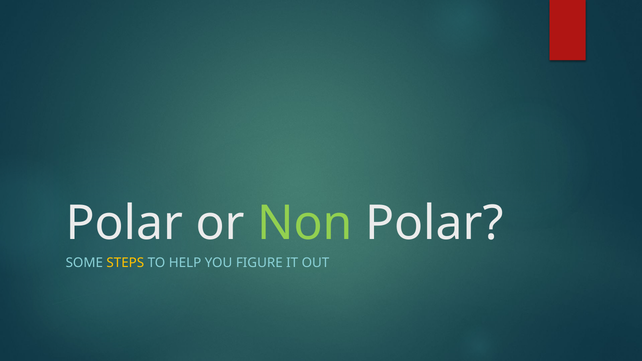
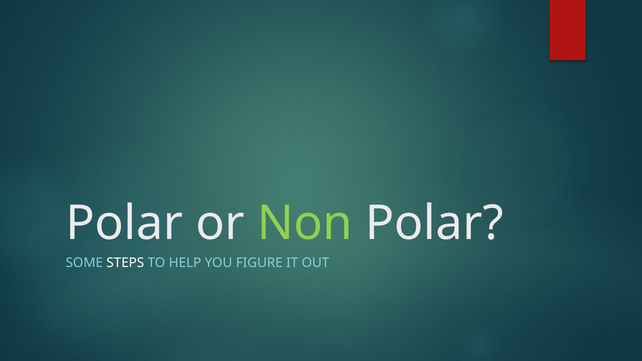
STEPS colour: yellow -> white (125, 263)
